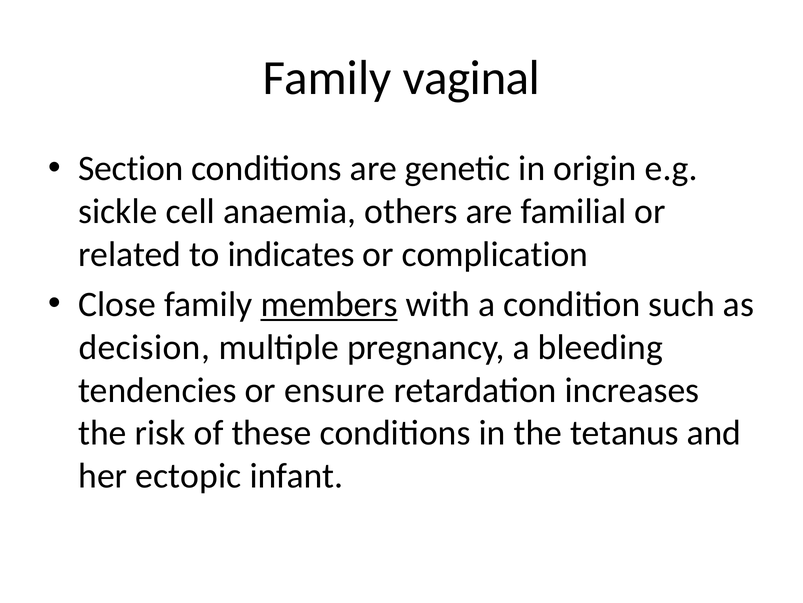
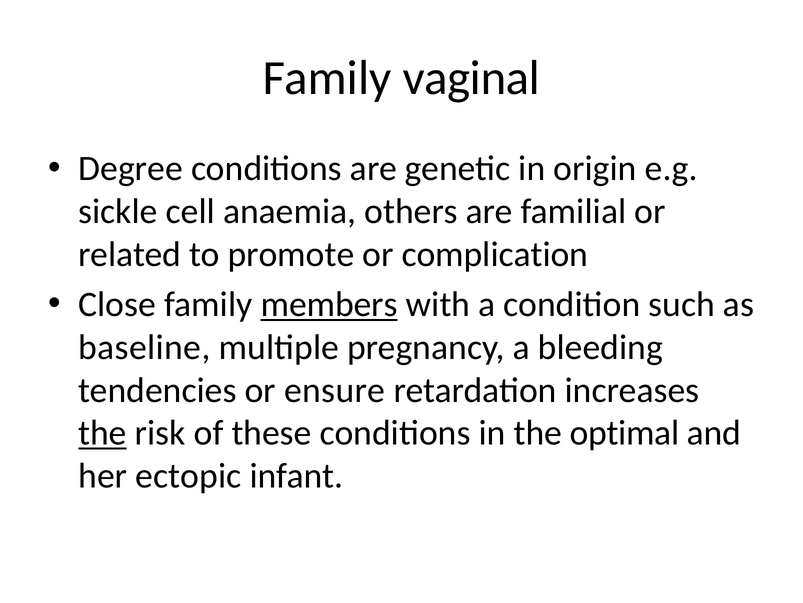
Section: Section -> Degree (131, 168)
indicates: indicates -> promote (291, 254)
decision: decision -> baseline (144, 347)
the underline: none -> present (102, 433)
tetanus: tetanus -> optimal (625, 433)
